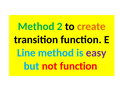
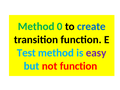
2: 2 -> 0 (60, 26)
create colour: orange -> blue (91, 26)
Line: Line -> Test (26, 53)
